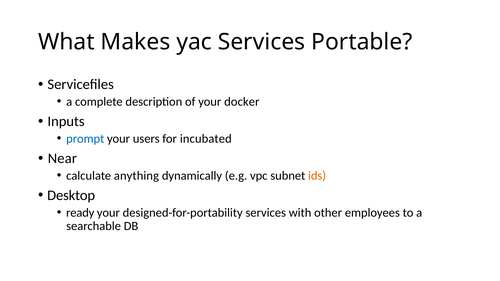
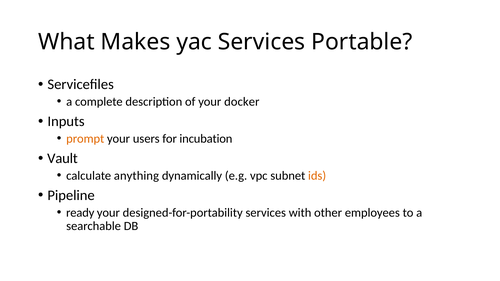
prompt colour: blue -> orange (85, 139)
incubated: incubated -> incubation (206, 139)
Near: Near -> Vault (63, 159)
Desktop: Desktop -> Pipeline (71, 196)
